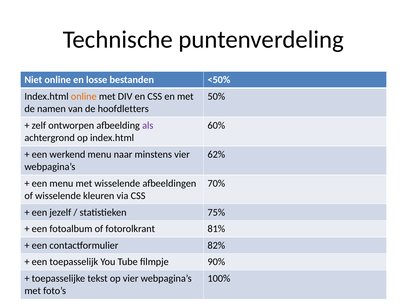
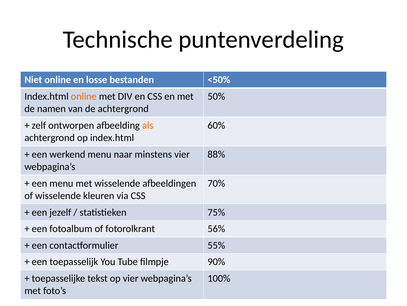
de hoofdletters: hoofdletters -> achtergrond (123, 109)
als colour: purple -> orange (148, 125)
62%: 62% -> 88% (216, 154)
81%: 81% -> 56% (216, 228)
82%: 82% -> 55% (216, 245)
